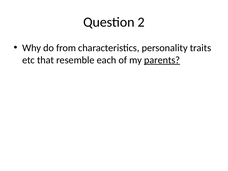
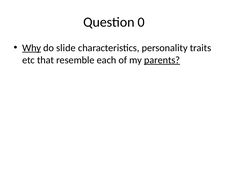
2: 2 -> 0 (141, 22)
Why underline: none -> present (32, 48)
from: from -> slide (66, 48)
